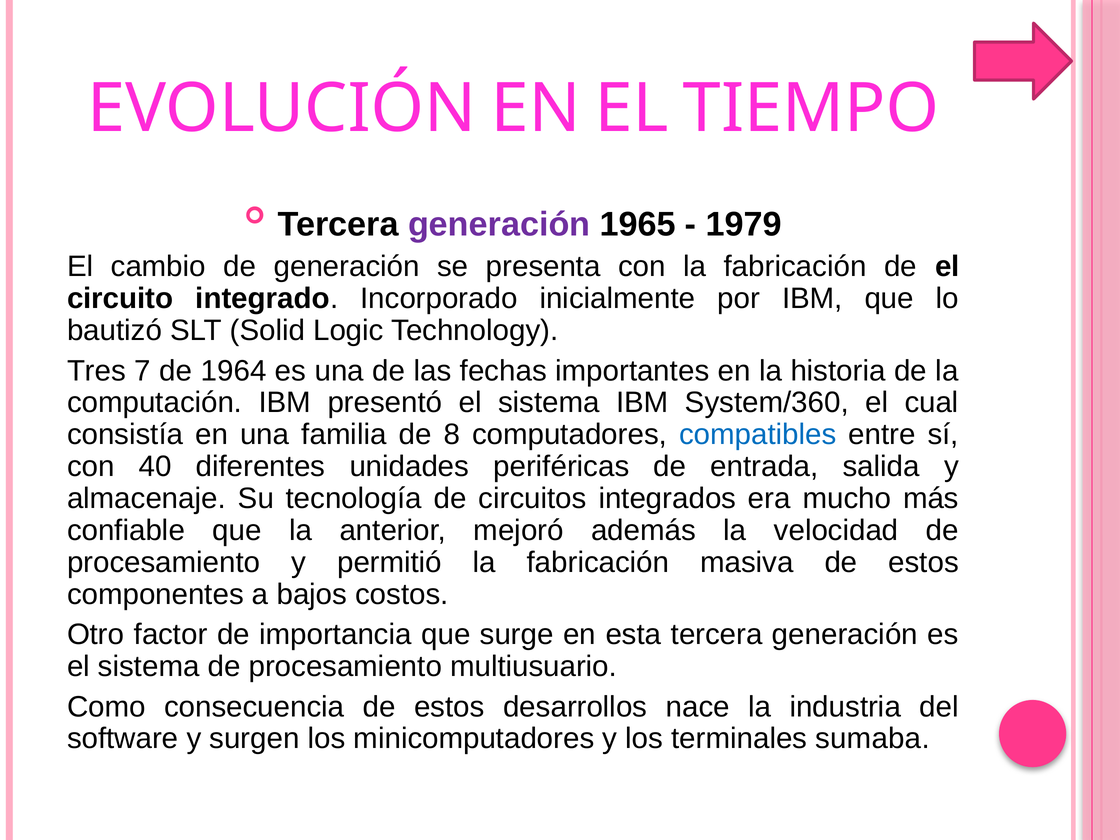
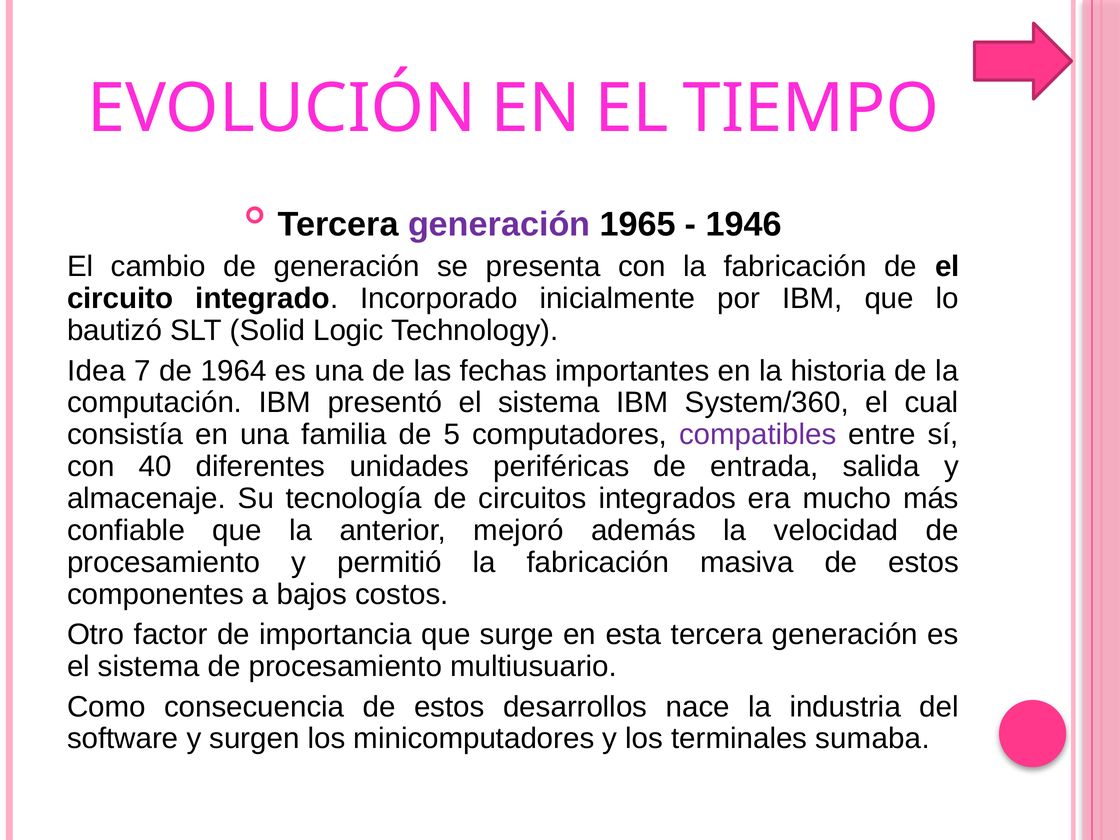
1979: 1979 -> 1946 (744, 224)
Tres: Tres -> Idea (96, 371)
8: 8 -> 5 (452, 435)
compatibles colour: blue -> purple (758, 435)
